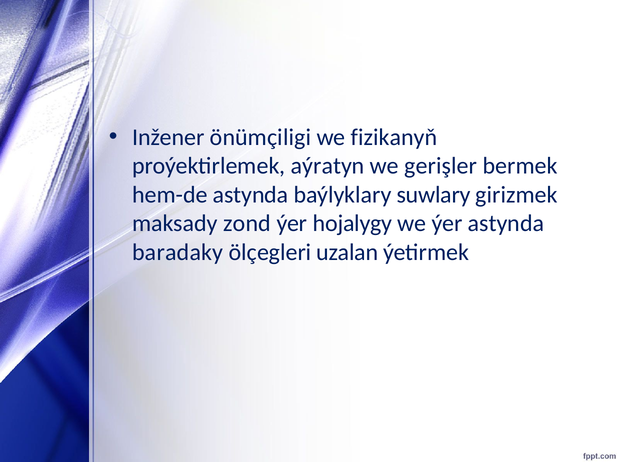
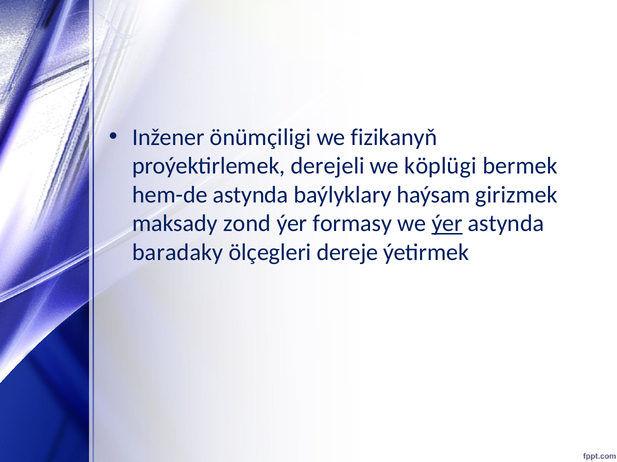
aýratyn: aýratyn -> derejeli (328, 166)
gerişler: gerişler -> köplügi (441, 166)
suwlary: suwlary -> haýsam (434, 195)
hojalygy: hojalygy -> formasy (352, 224)
ýer underline: none -> present (447, 224)
uzalan: uzalan -> dereje (347, 253)
